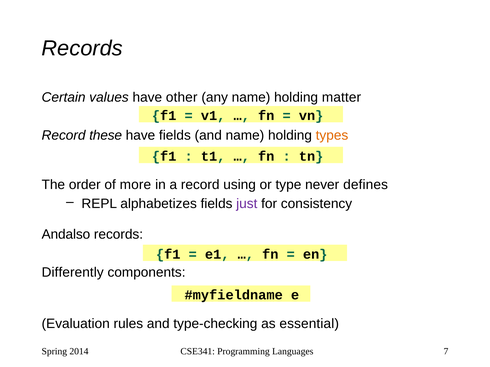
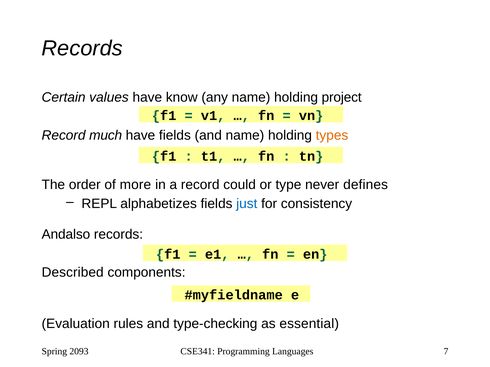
other: other -> know (182, 97)
matter: matter -> project (342, 97)
these: these -> much (106, 135)
using: using -> could (240, 185)
just colour: purple -> blue (247, 204)
Differently: Differently -> Described (73, 273)
2014: 2014 -> 2093 (79, 352)
